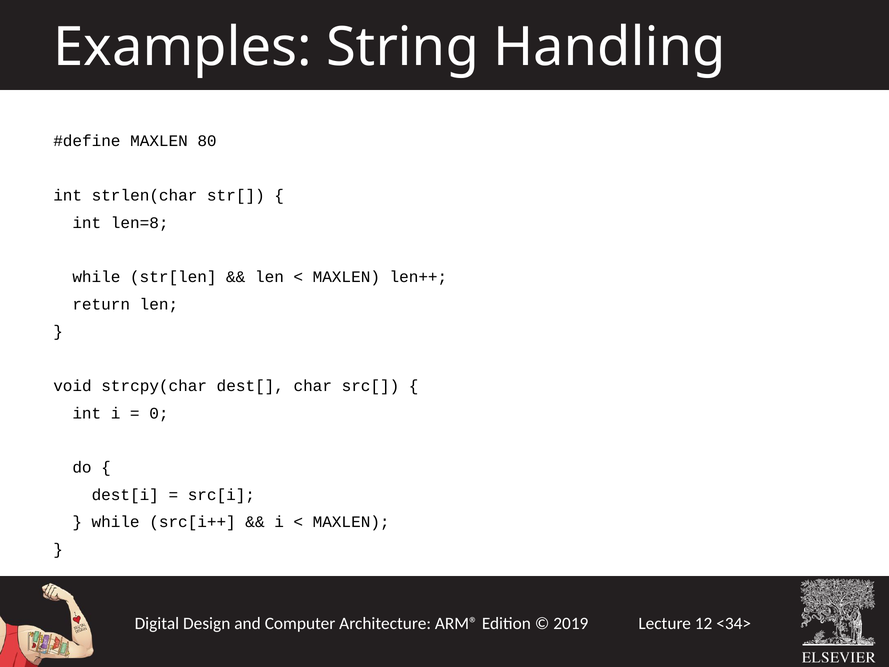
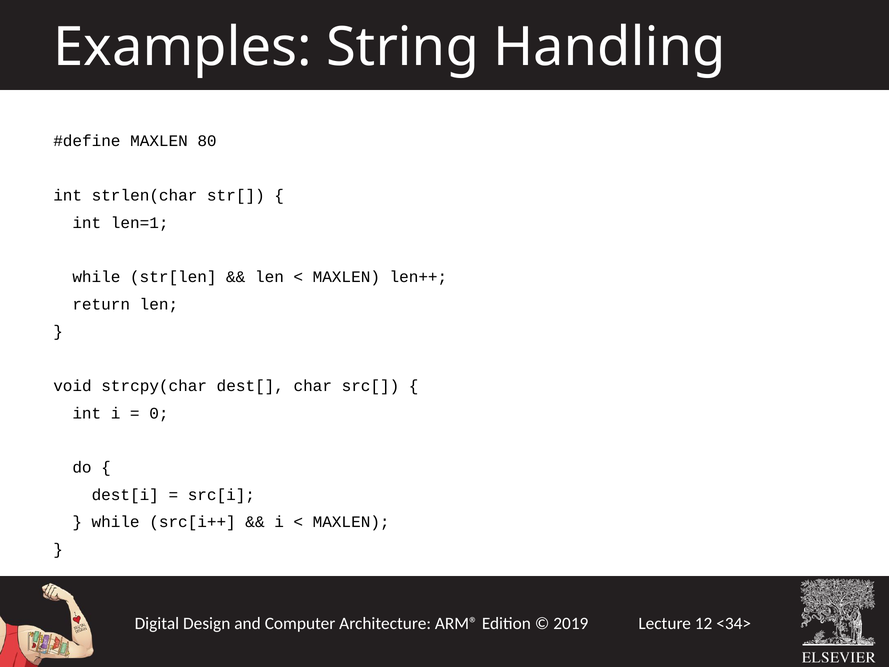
len=8: len=8 -> len=1 (140, 223)
